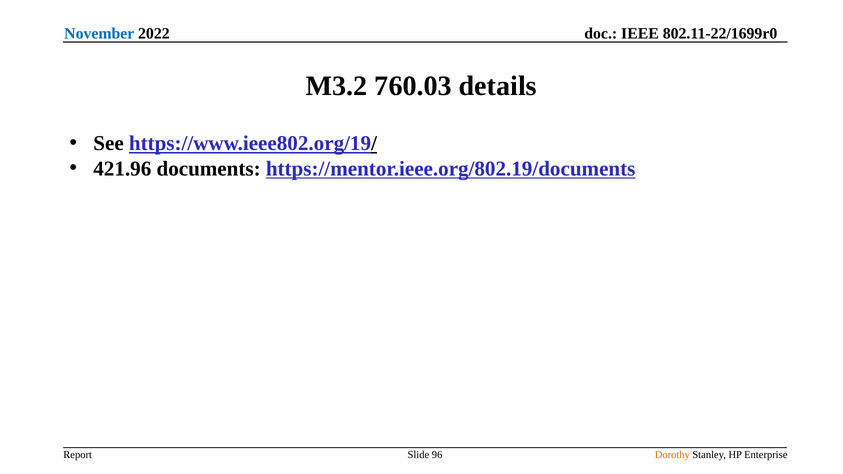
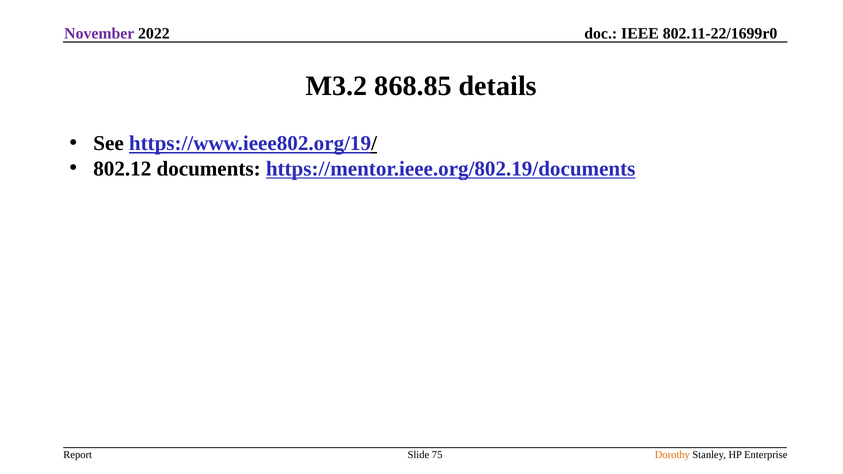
November colour: blue -> purple (99, 34)
760.03: 760.03 -> 868.85 (413, 86)
421.96: 421.96 -> 802.12 (122, 169)
96: 96 -> 75 (437, 455)
